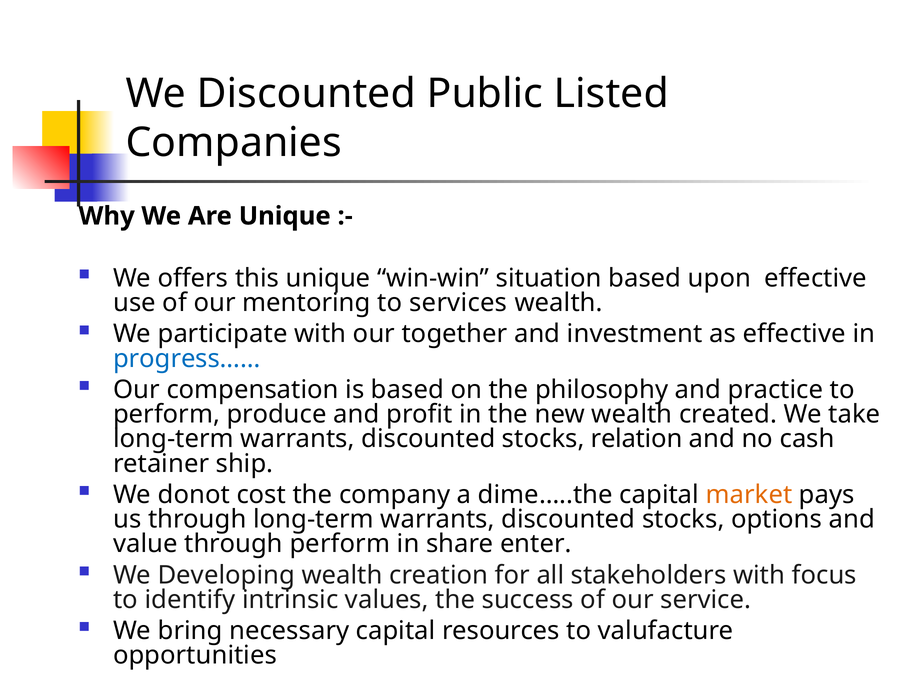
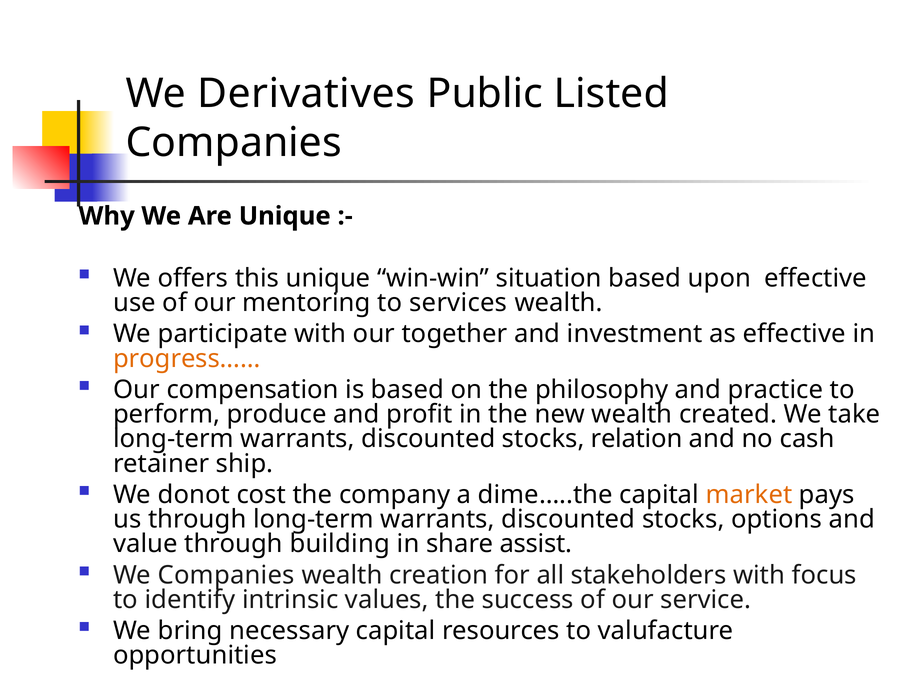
We Discounted: Discounted -> Derivatives (306, 94)
progress…… colour: blue -> orange (187, 359)
through perform: perform -> building (340, 544)
enter: enter -> assist (536, 544)
We Developing: Developing -> Companies (226, 575)
